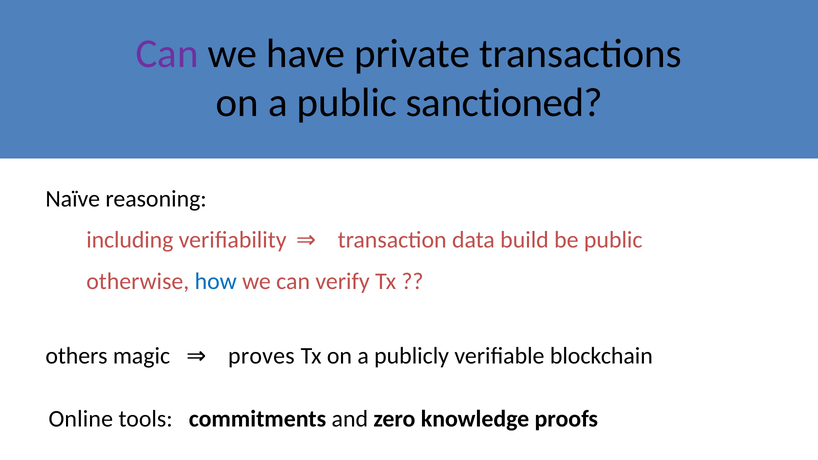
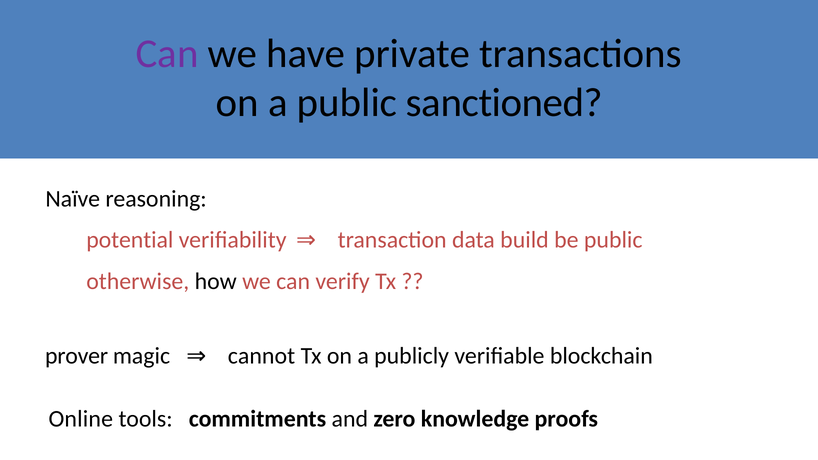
including: including -> potential (130, 240)
how colour: blue -> black (216, 281)
others: others -> prover (77, 356)
proves: proves -> cannot (261, 356)
